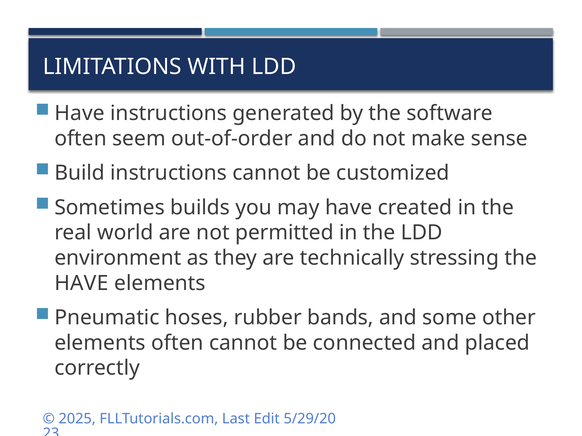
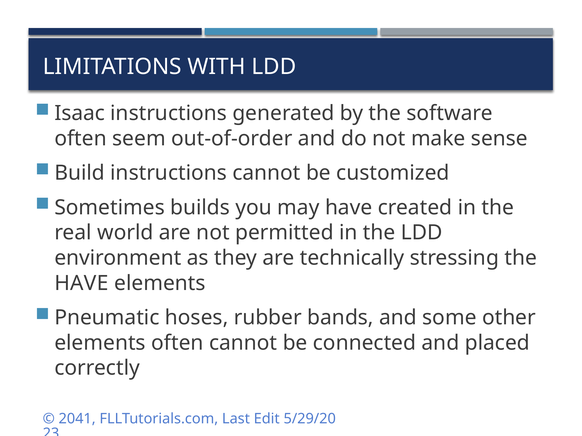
Have: Have -> Isaac (80, 113)
2025: 2025 -> 2041 (77, 419)
